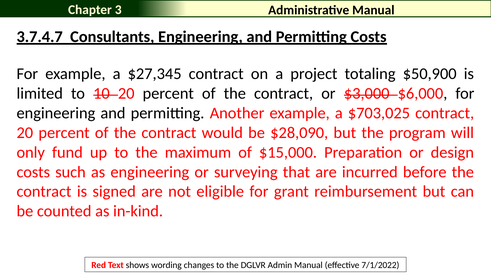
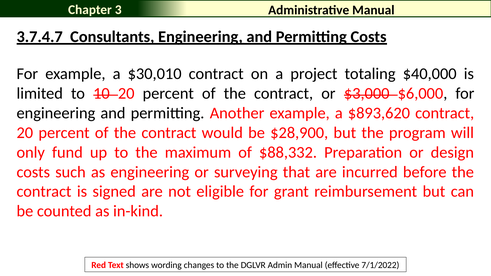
$27,345: $27,345 -> $30,010 (155, 74)
$50,900: $50,900 -> $40,000 (430, 74)
$703,025: $703,025 -> $893,620 (379, 113)
$28,090: $28,090 -> $28,900 (299, 133)
$15,000: $15,000 -> $88,332 (288, 152)
